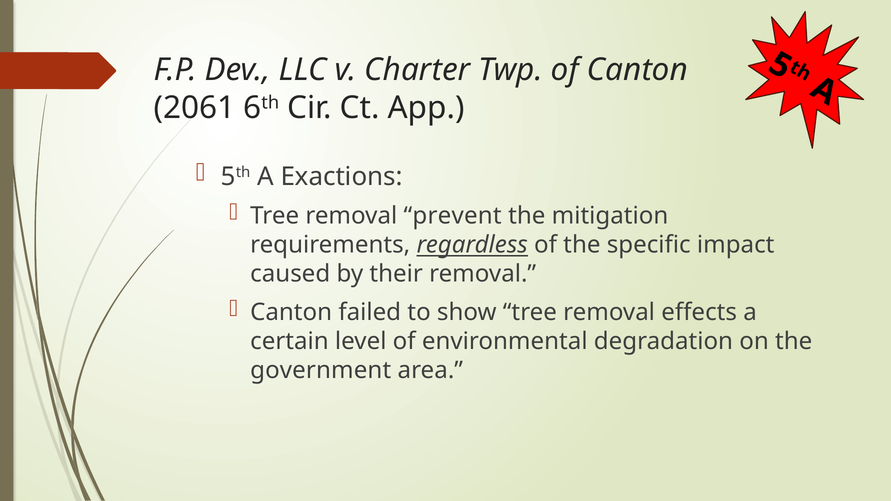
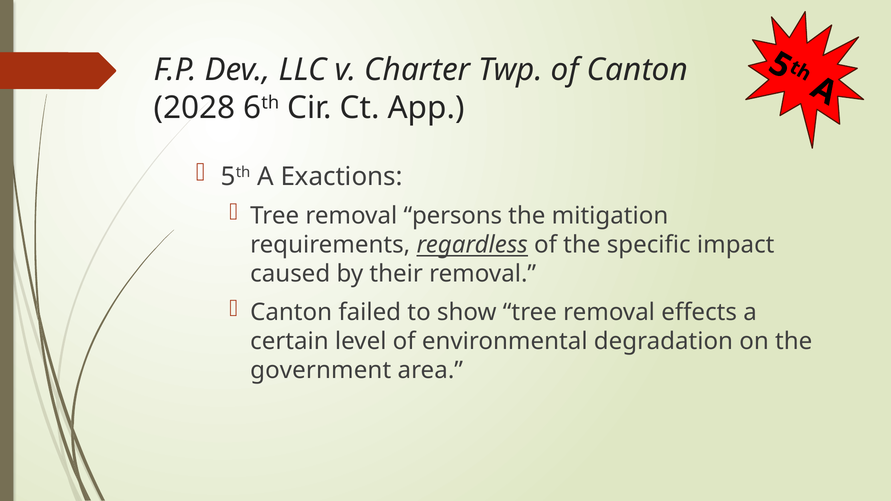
2061: 2061 -> 2028 (194, 108)
prevent: prevent -> persons (453, 216)
